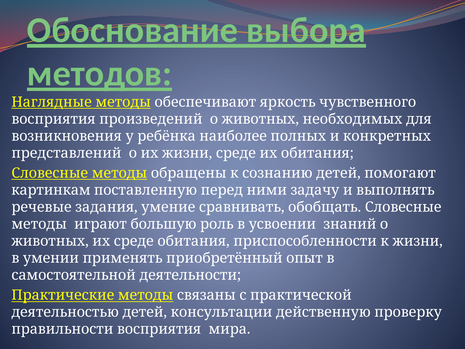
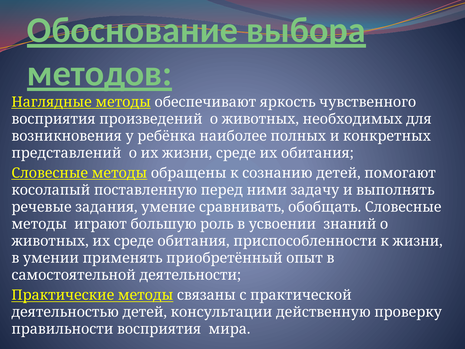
картинкам: картинкам -> косолапый (51, 190)
